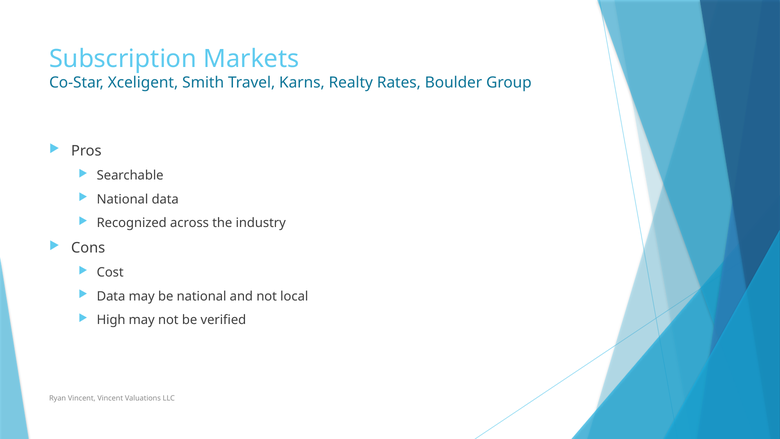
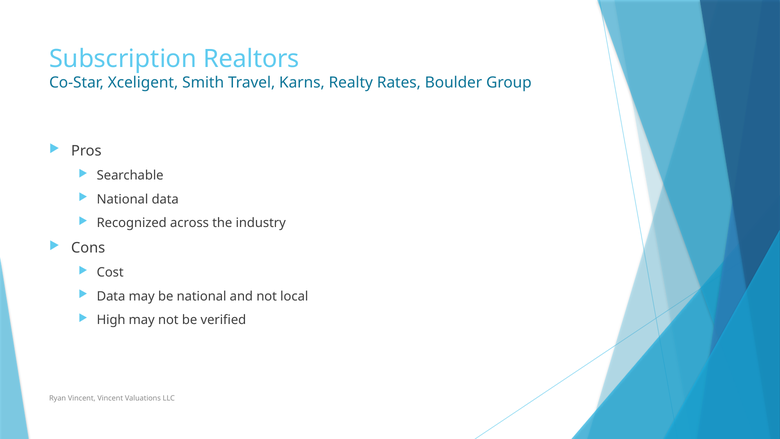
Markets: Markets -> Realtors (251, 59)
